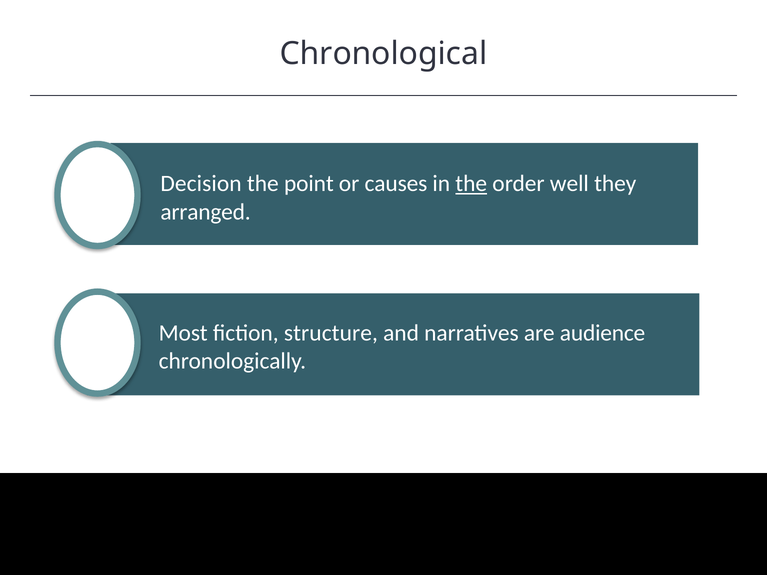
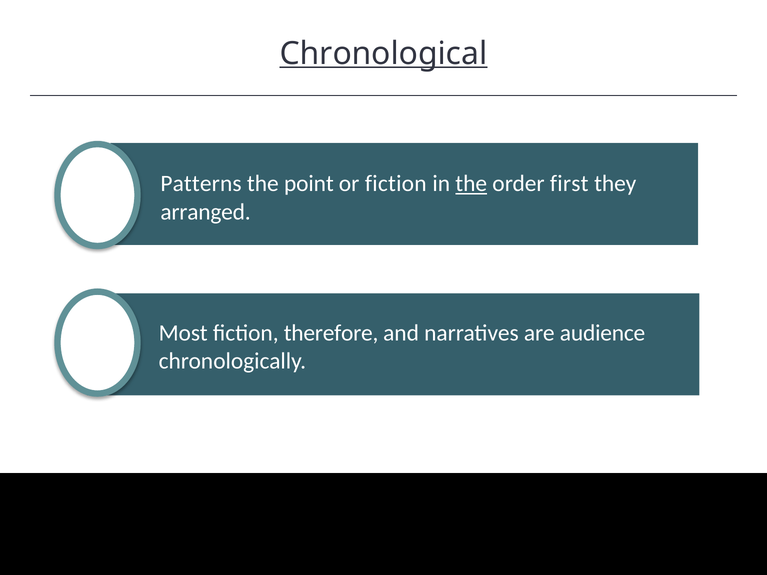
Chronological underline: none -> present (383, 54)
Decision: Decision -> Patterns (201, 184)
or causes: causes -> fiction (396, 184)
well: well -> first (569, 184)
structure: structure -> therefore (331, 333)
